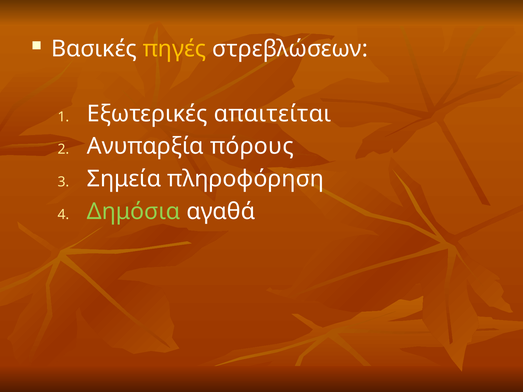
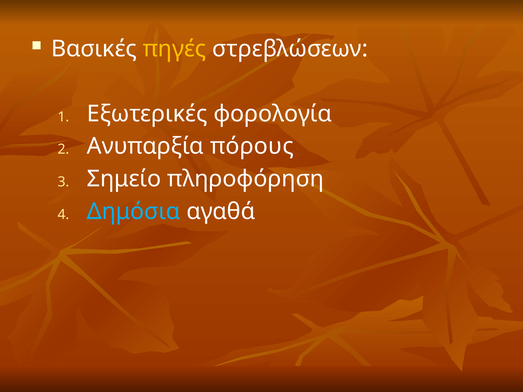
απαιτείται: απαιτείται -> φορολογία (273, 114)
Σημεία: Σημεία -> Σημείο (124, 179)
Δημόσια colour: light green -> light blue (134, 211)
